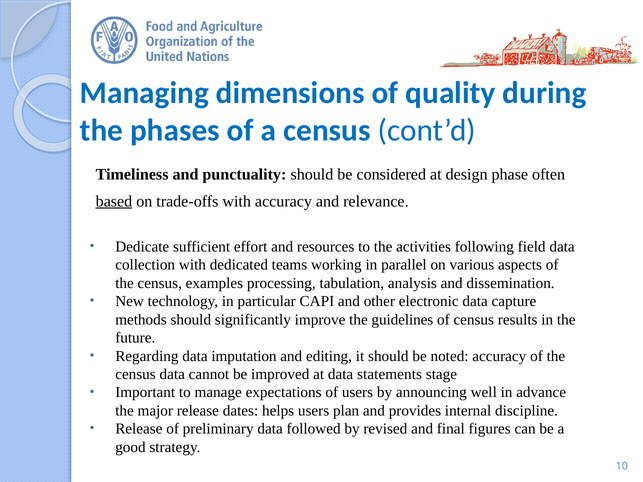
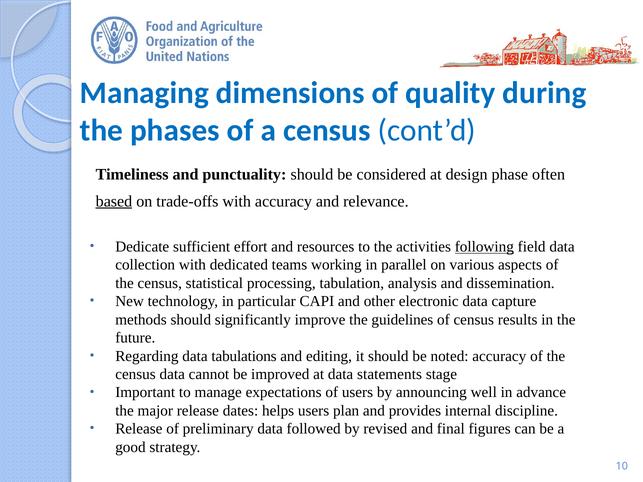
following underline: none -> present (484, 247)
examples: examples -> statistical (214, 283)
imputation: imputation -> tabulations (244, 356)
